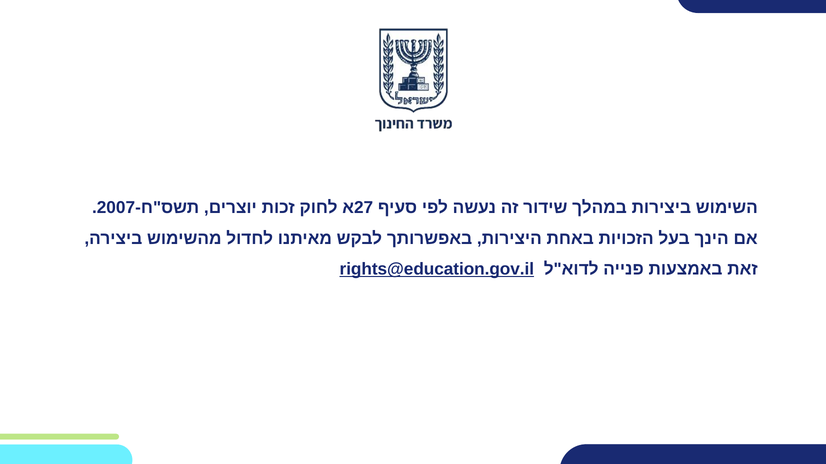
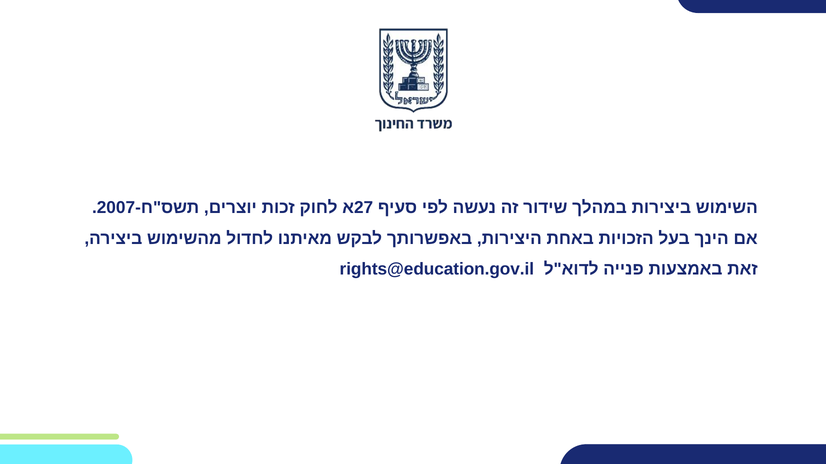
rights@education.gov.il underline: present -> none (437, 270)
